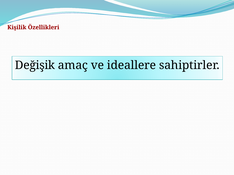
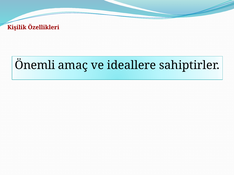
Değişik: Değişik -> Önemli (35, 65)
